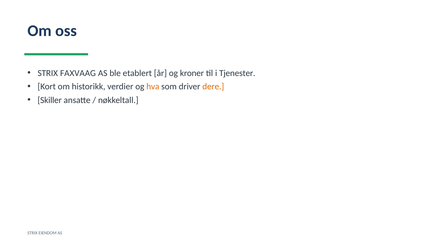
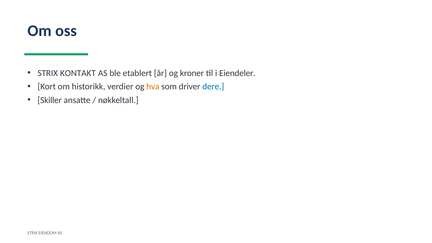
FAXVAAG: FAXVAAG -> KONTAKT (78, 73)
Tjenester: Tjenester -> Eiendeler (237, 73)
dere colour: orange -> blue (213, 87)
